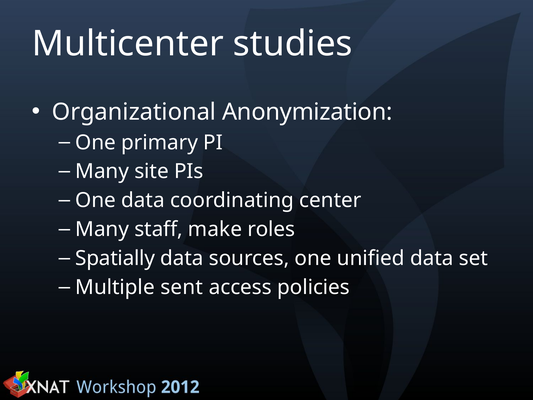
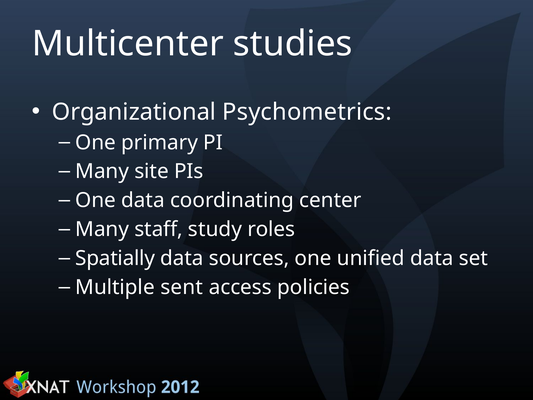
Anonymization: Anonymization -> Psychometrics (307, 112)
make: make -> study (215, 229)
